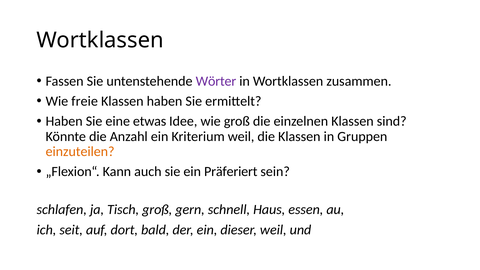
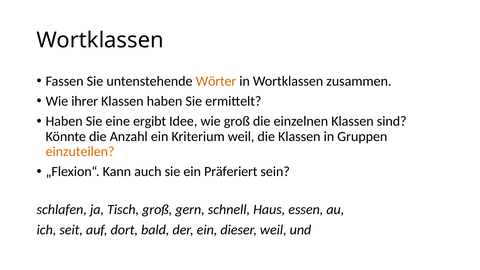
Wörter colour: purple -> orange (216, 81)
freie: freie -> ihrer (85, 101)
etwas: etwas -> ergibt (150, 121)
